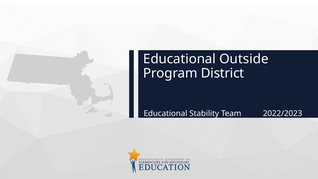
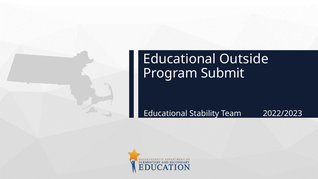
District: District -> Submit (223, 73)
